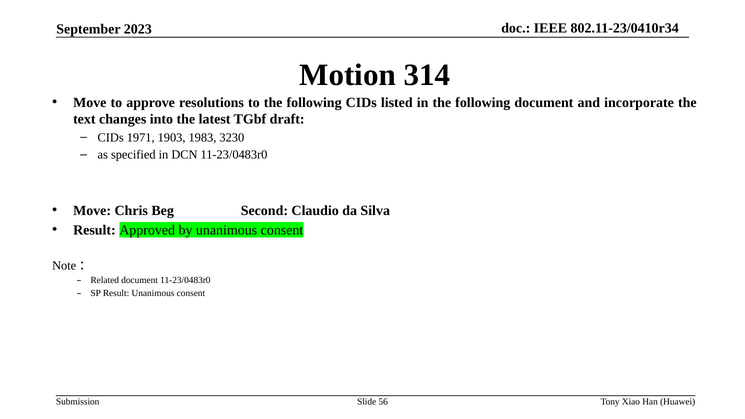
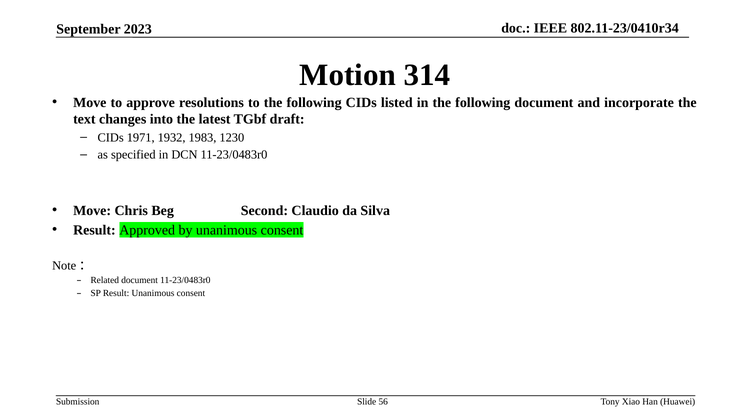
1903: 1903 -> 1932 (172, 137)
3230: 3230 -> 1230 (232, 137)
